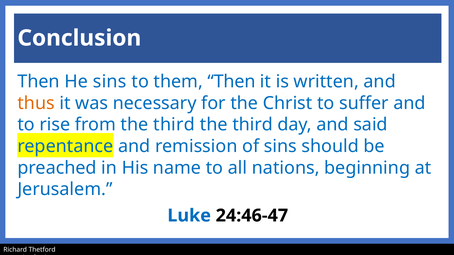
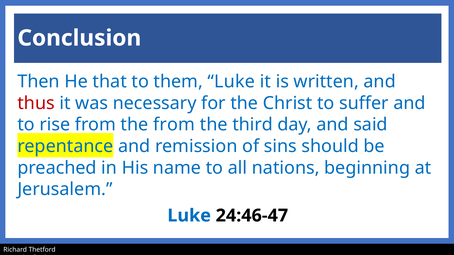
He sins: sins -> that (110, 82)
them Then: Then -> Luke (231, 82)
thus colour: orange -> red (36, 103)
third: third -> from (174, 125)
